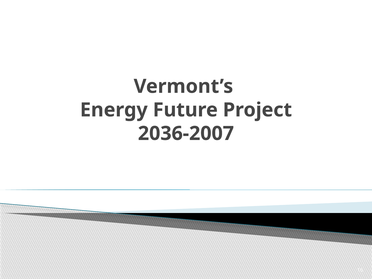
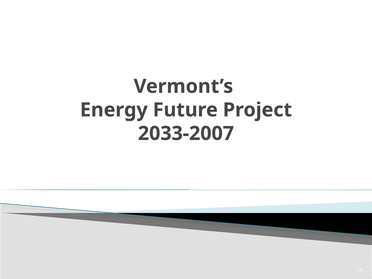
2036-2007: 2036-2007 -> 2033-2007 (186, 133)
